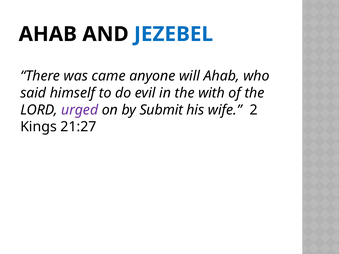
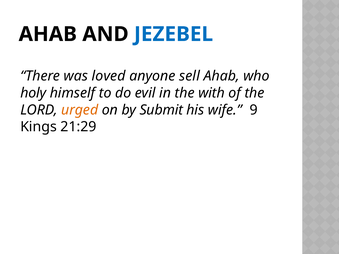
came: came -> loved (109, 76)
will: will -> sell (189, 76)
said: said -> holy (33, 93)
urged colour: purple -> orange (80, 110)
2: 2 -> 9 (254, 110)
21:27: 21:27 -> 21:29 (79, 127)
